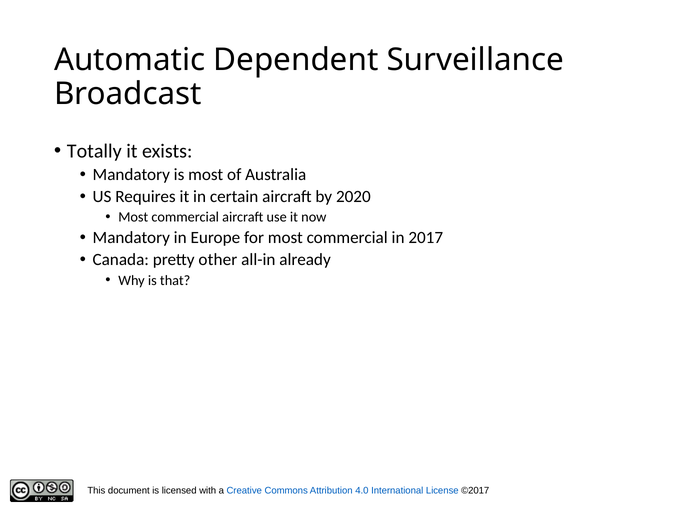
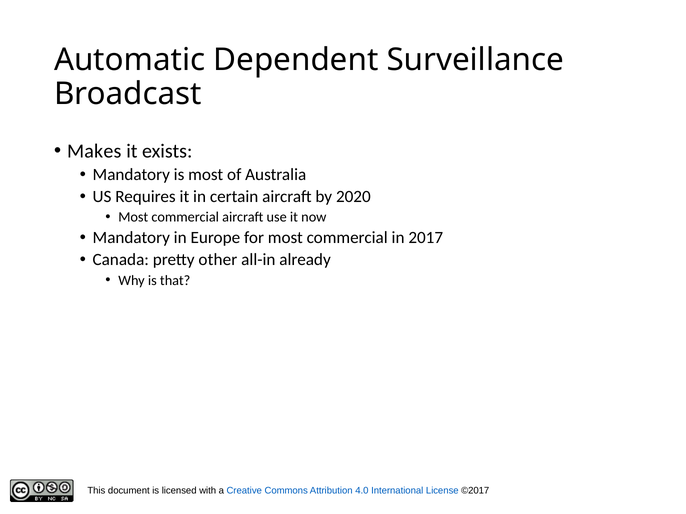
Totally: Totally -> Makes (94, 151)
